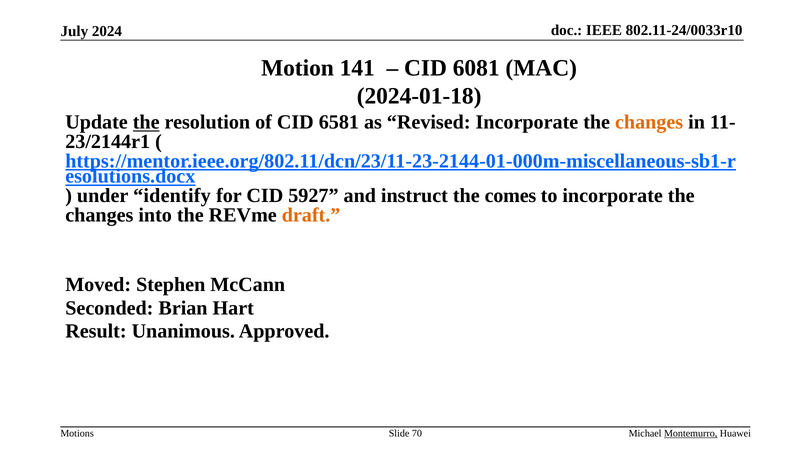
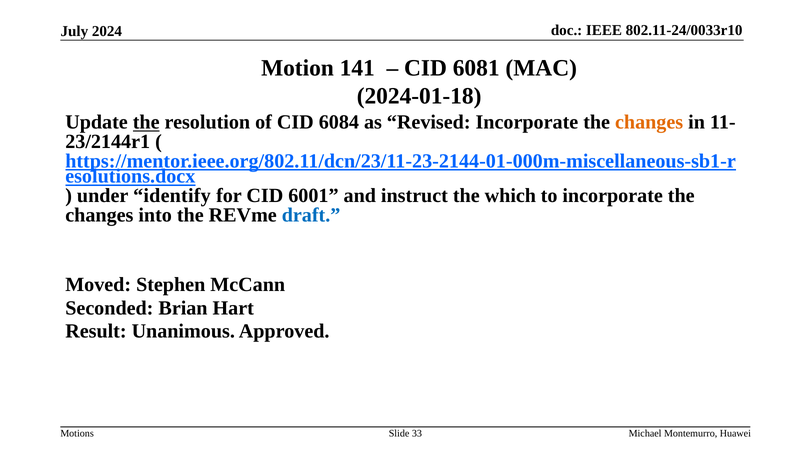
6581: 6581 -> 6084 (339, 122)
5927: 5927 -> 6001 (313, 196)
comes: comes -> which (510, 196)
draft colour: orange -> blue (311, 215)
70: 70 -> 33 (417, 434)
Montemurro underline: present -> none (691, 434)
